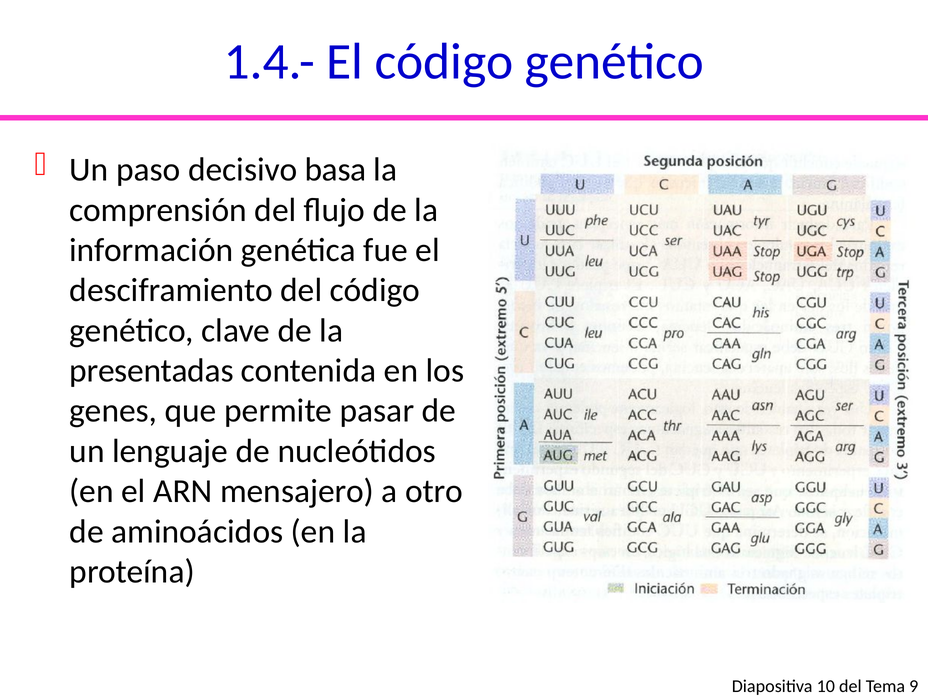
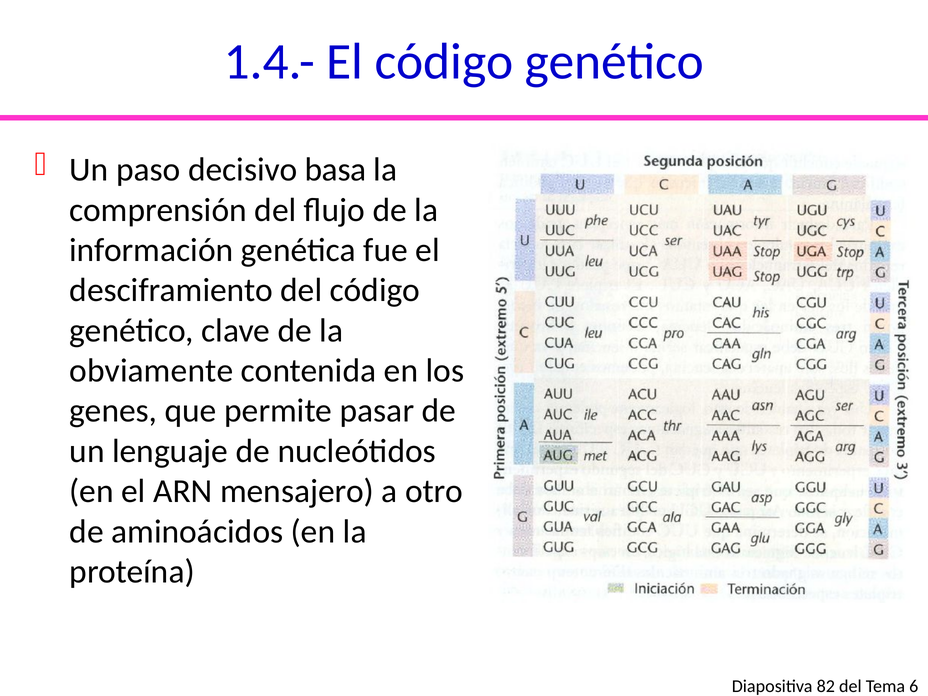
presentadas: presentadas -> obviamente (151, 371)
10: 10 -> 82 (826, 686)
9: 9 -> 6 (914, 686)
